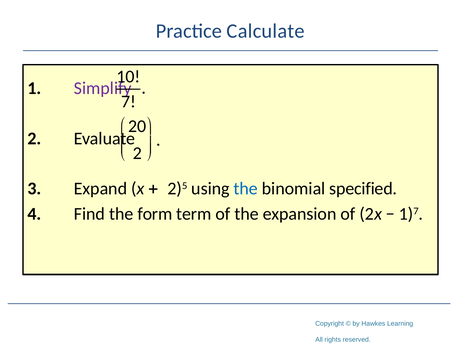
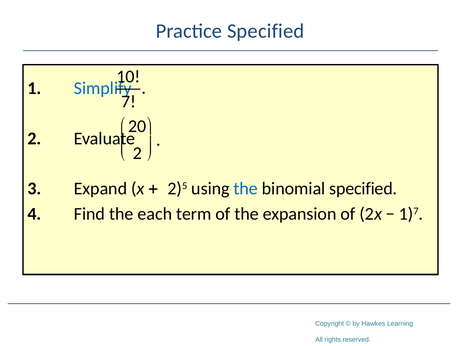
Practice Calculate: Calculate -> Specified (266, 31)
Simplify colour: purple -> blue (103, 88)
form: form -> each (155, 214)
